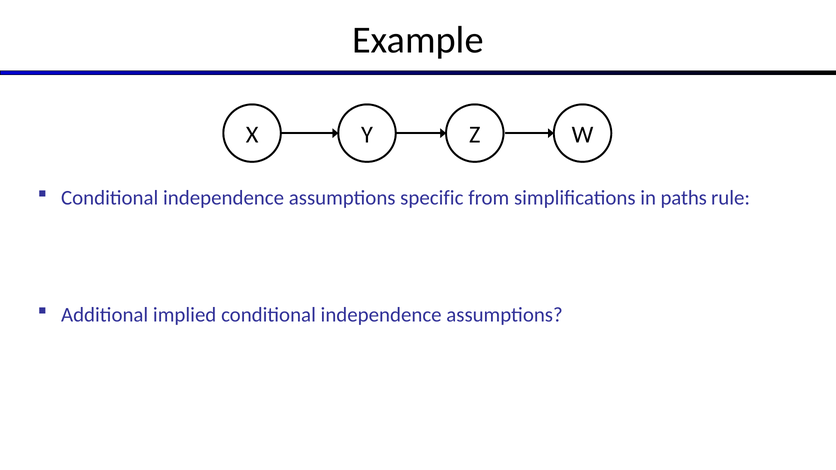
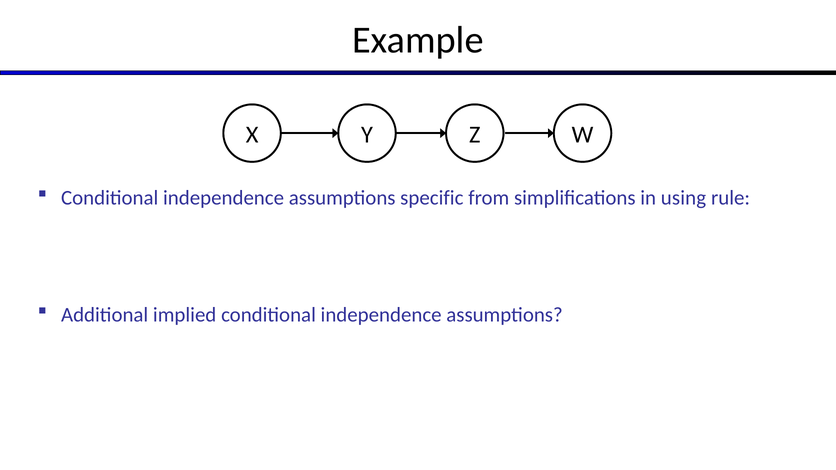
paths: paths -> using (683, 198)
